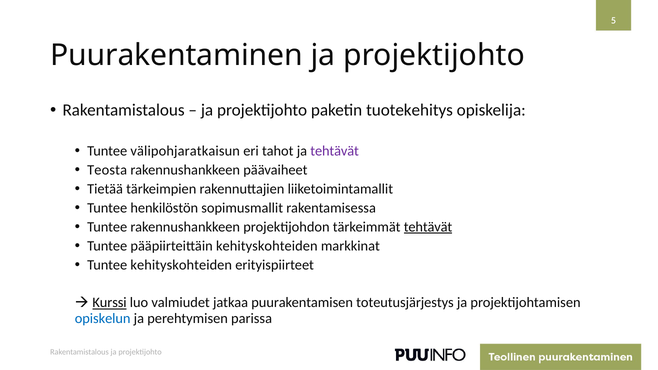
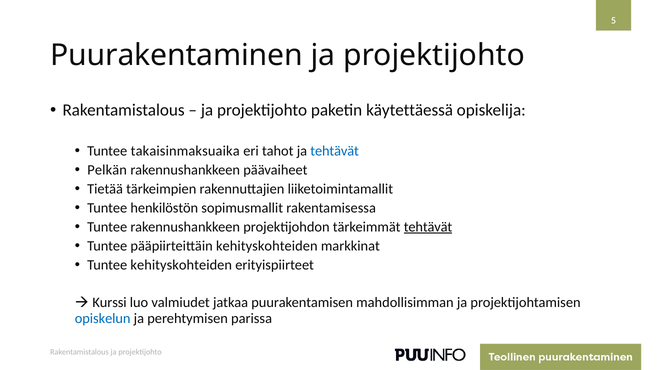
tuotekehitys: tuotekehitys -> käytettäessä (410, 110)
välipohjaratkaisun: välipohjaratkaisun -> takaisinmaksuaika (185, 151)
tehtävät colour: purple -> blue (335, 151)
Teosta: Teosta -> Pelkän (107, 170)
Kurssi underline: present -> none (110, 303)
toteutusjärjestys: toteutusjärjestys -> mahdollisimman (405, 303)
